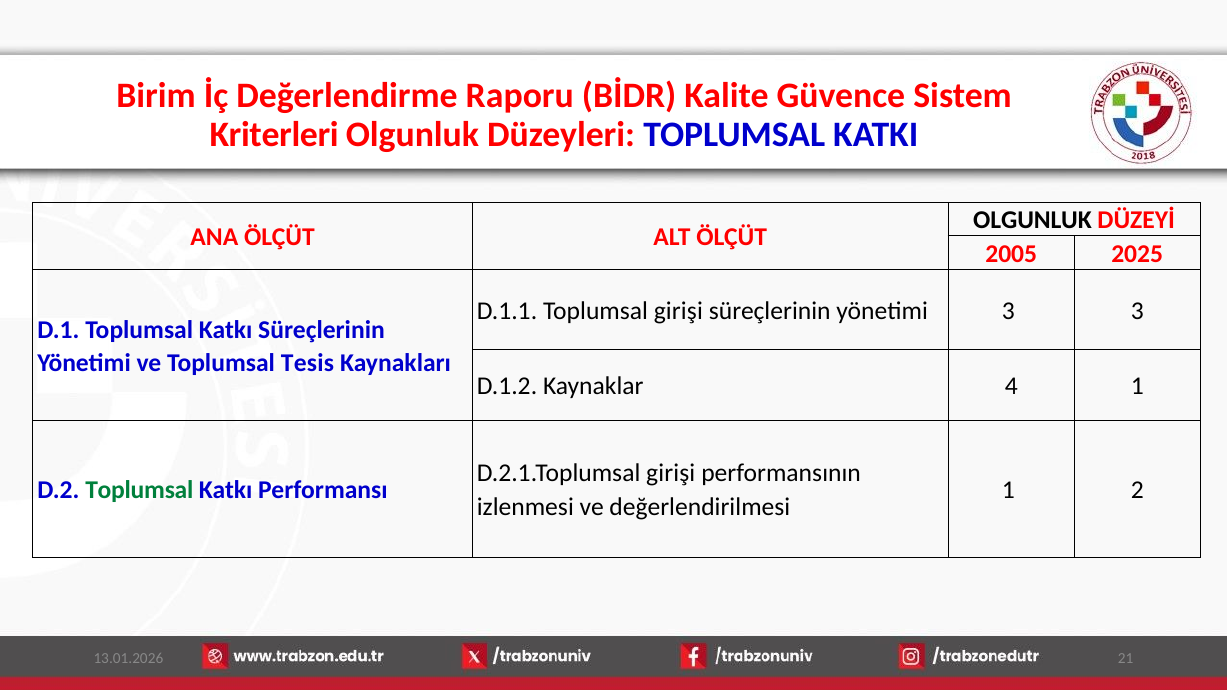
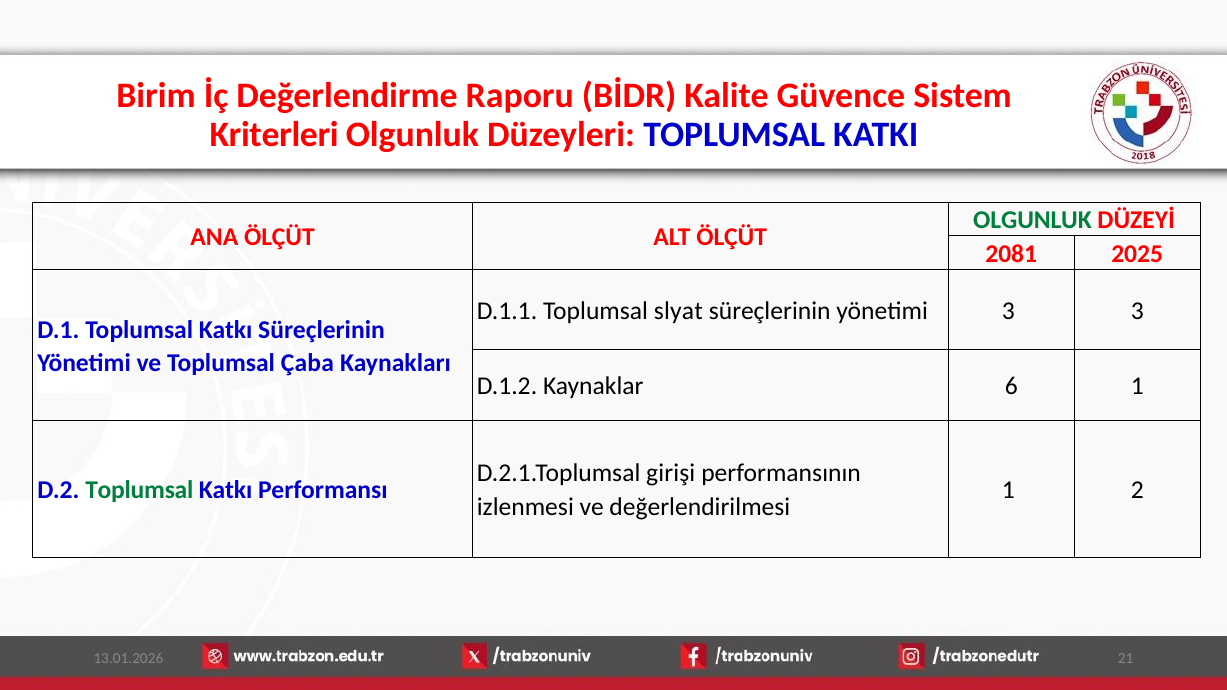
OLGUNLUK colour: black -> green (1032, 221)
2005: 2005 -> 2081 (1011, 254)
Toplumsal girişi: girişi -> slyat (678, 311)
Tesis: Tesis -> Çaba (307, 363)
4: 4 -> 6 (1011, 386)
